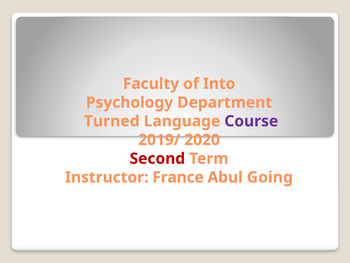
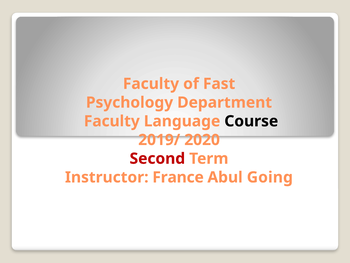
Into: Into -> Fast (219, 84)
Turned: Turned -> Faculty (112, 121)
Course colour: purple -> black (251, 121)
